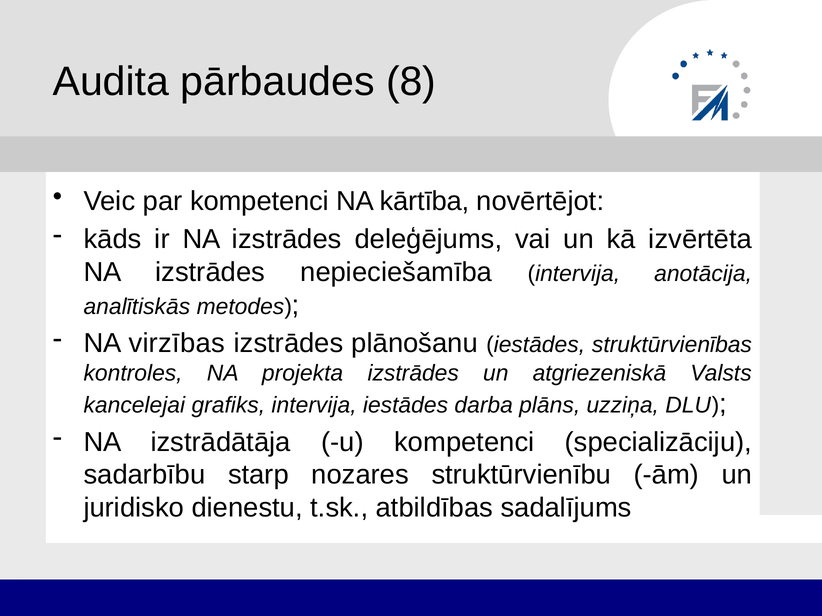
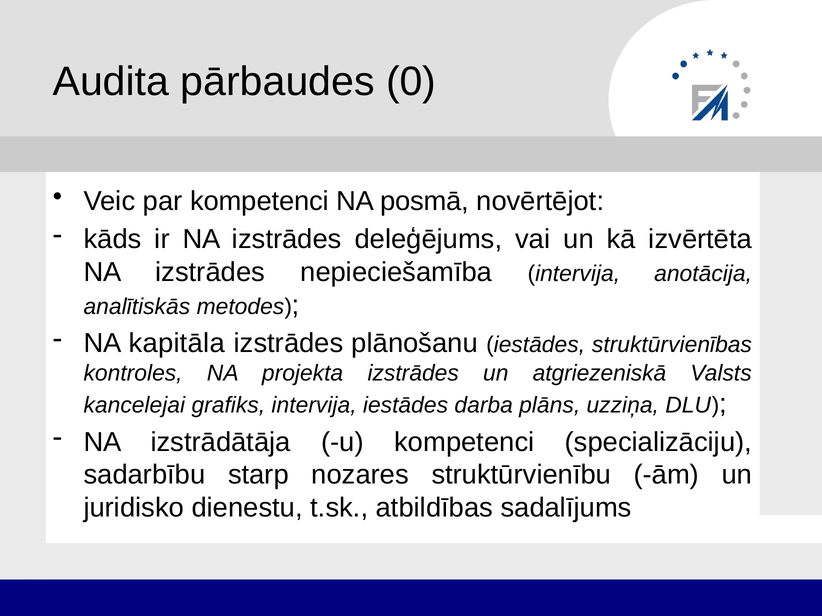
8: 8 -> 0 (411, 82)
kārtība: kārtība -> posmā (425, 201)
virzības: virzības -> kapitāla (177, 344)
